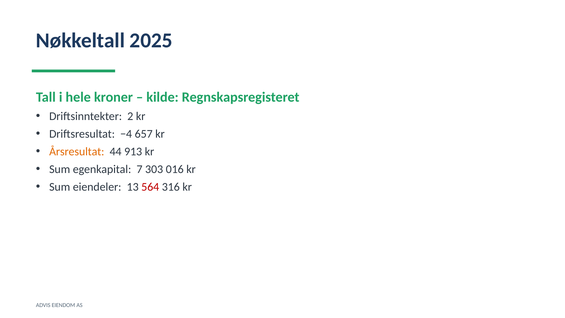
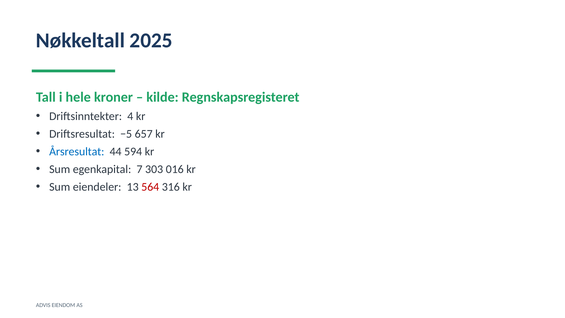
2: 2 -> 4 (130, 116)
−4: −4 -> −5 (126, 134)
Årsresultat colour: orange -> blue (77, 152)
913: 913 -> 594 (133, 152)
